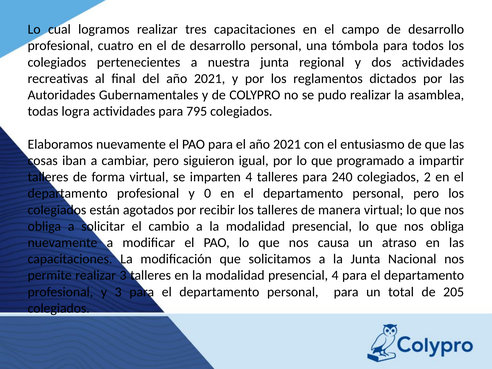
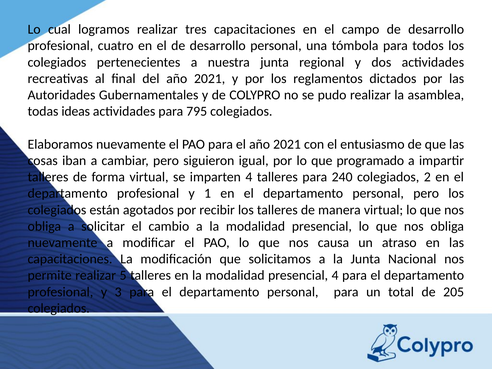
logra: logra -> ideas (76, 111)
0: 0 -> 1 (208, 193)
realizar 3: 3 -> 5 (123, 275)
